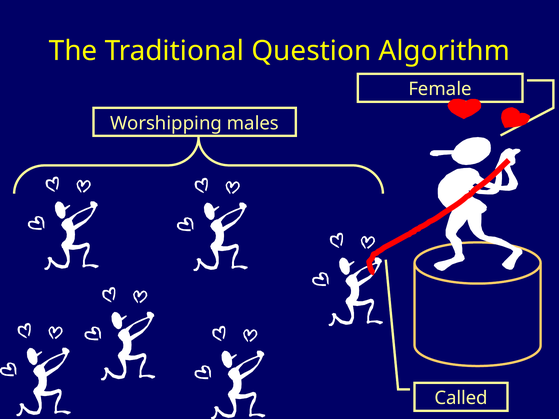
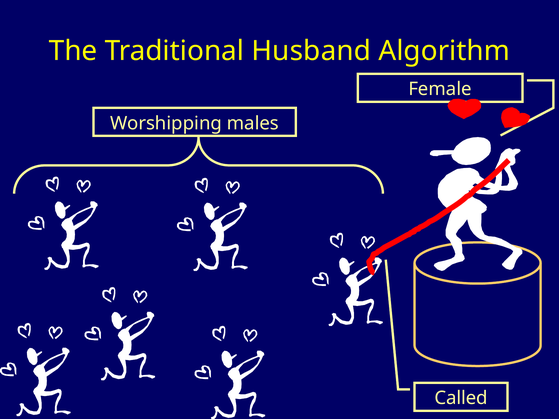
Question: Question -> Husband (311, 51)
